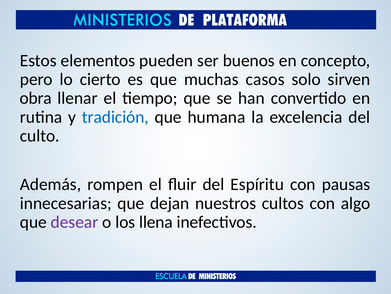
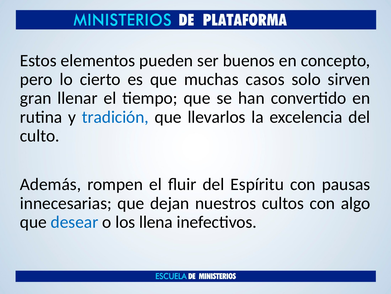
obra: obra -> gran (36, 98)
humana: humana -> llevarlos (216, 117)
desear colour: purple -> blue (75, 222)
